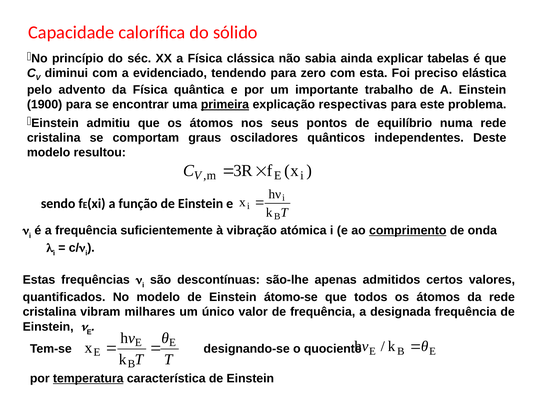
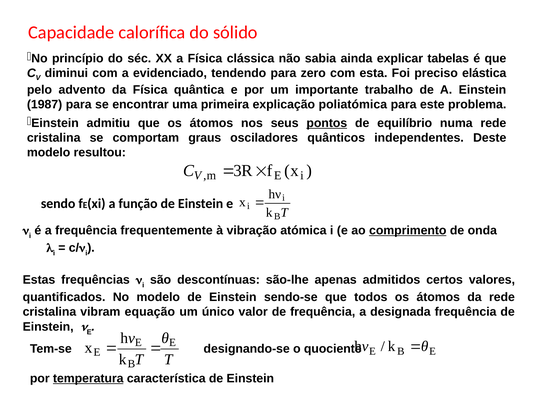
1900: 1900 -> 1987 (45, 104)
primeira underline: present -> none (225, 104)
respectivas: respectivas -> poliatómica (353, 104)
pontos underline: none -> present (327, 123)
suficientemente: suficientemente -> frequentemente (167, 230)
átomo-se: átomo-se -> sendo-se (291, 297)
milhares: milhares -> equação (150, 311)
